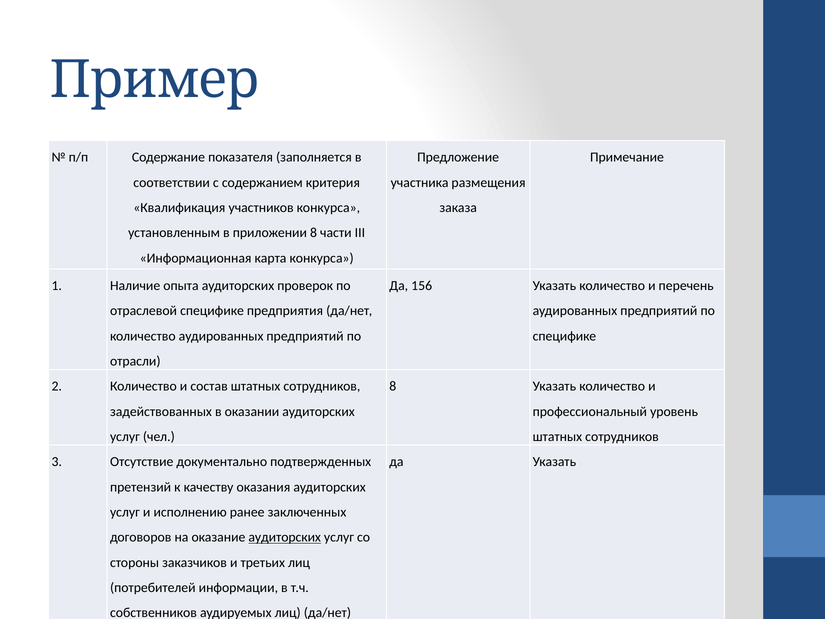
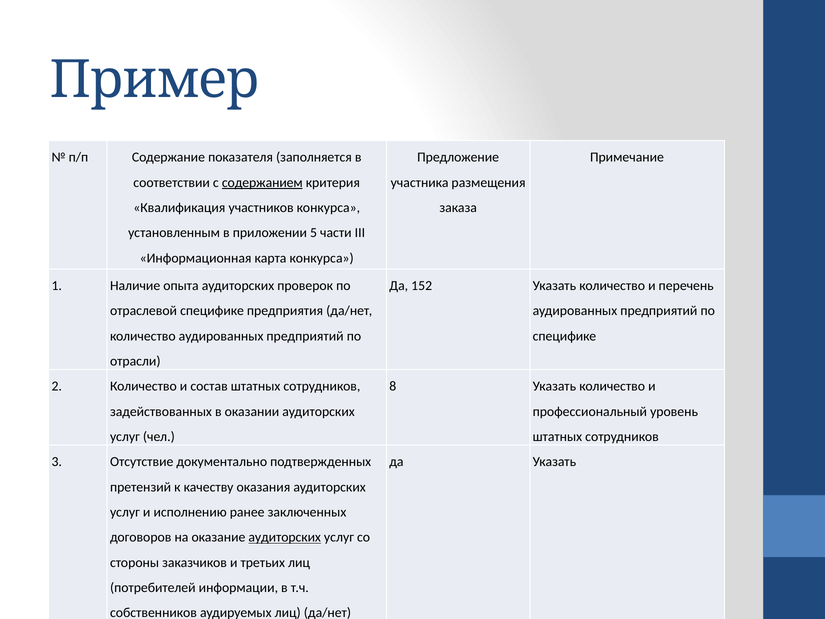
содержанием underline: none -> present (262, 182)
приложении 8: 8 -> 5 (314, 233)
156: 156 -> 152 (422, 286)
